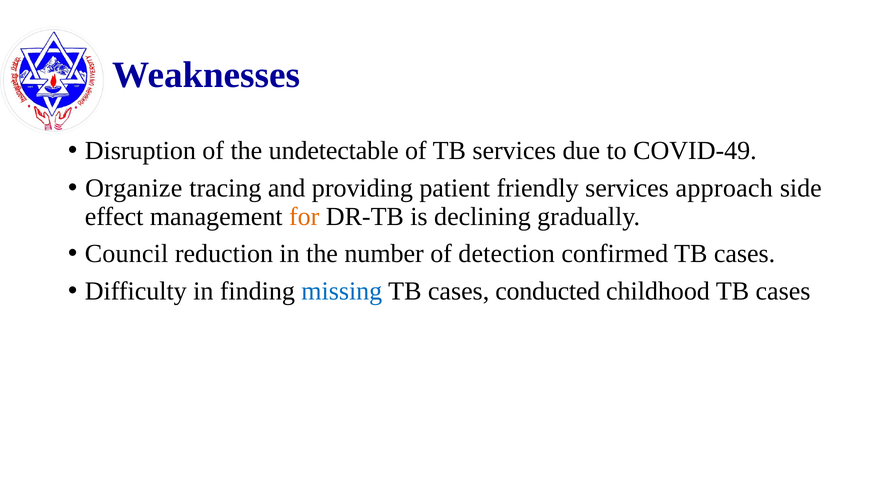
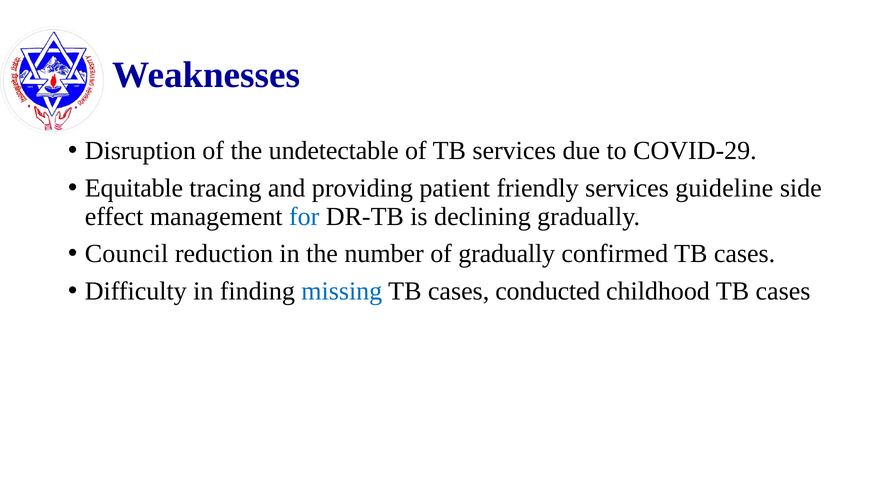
COVID-49: COVID-49 -> COVID-29 (695, 151)
Organize: Organize -> Equitable (134, 188)
approach: approach -> guideline (724, 188)
for colour: orange -> blue (304, 217)
of detection: detection -> gradually (507, 254)
